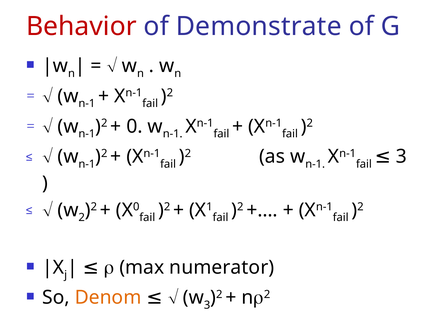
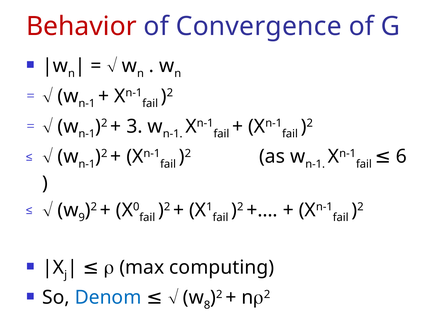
Demonstrate: Demonstrate -> Convergence (259, 26)
0: 0 -> 3 (134, 126)
3: 3 -> 6 (401, 156)
2: 2 -> 9 (82, 217)
numerator: numerator -> computing (222, 267)
Denom colour: orange -> blue (108, 297)
3: 3 -> 8 (207, 305)
